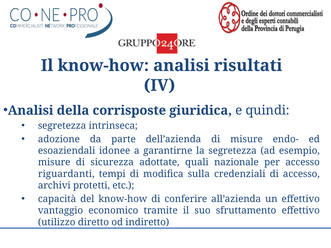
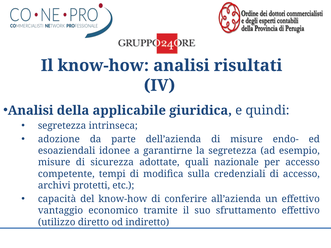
corrisposte: corrisposte -> applicabile (129, 111)
riguardanti: riguardanti -> competente (66, 174)
